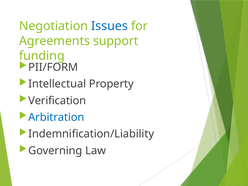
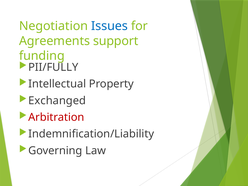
PII/FORM: PII/FORM -> PII/FULLY (53, 67)
Verification: Verification -> Exchanged (57, 101)
Arbitration colour: blue -> red (56, 117)
